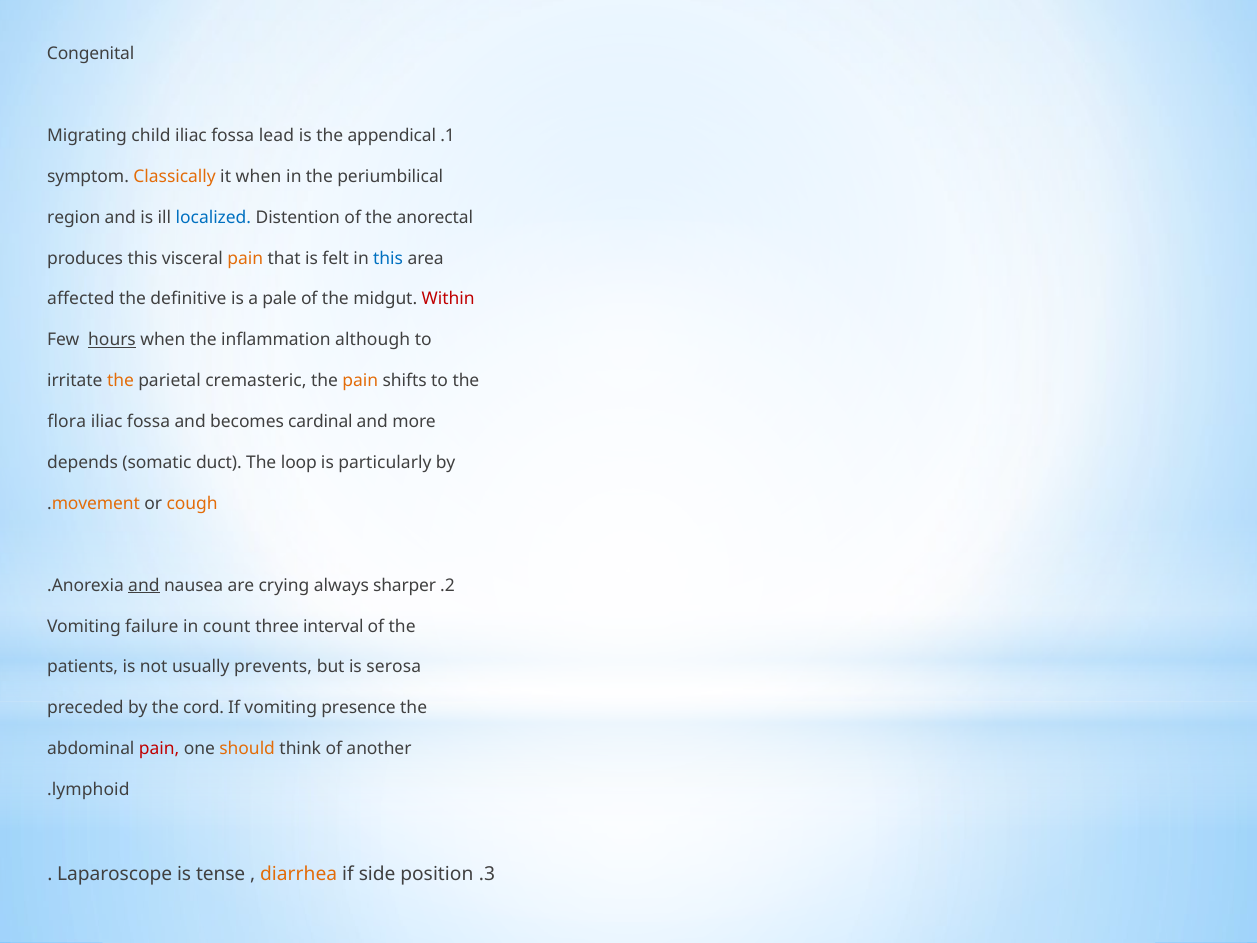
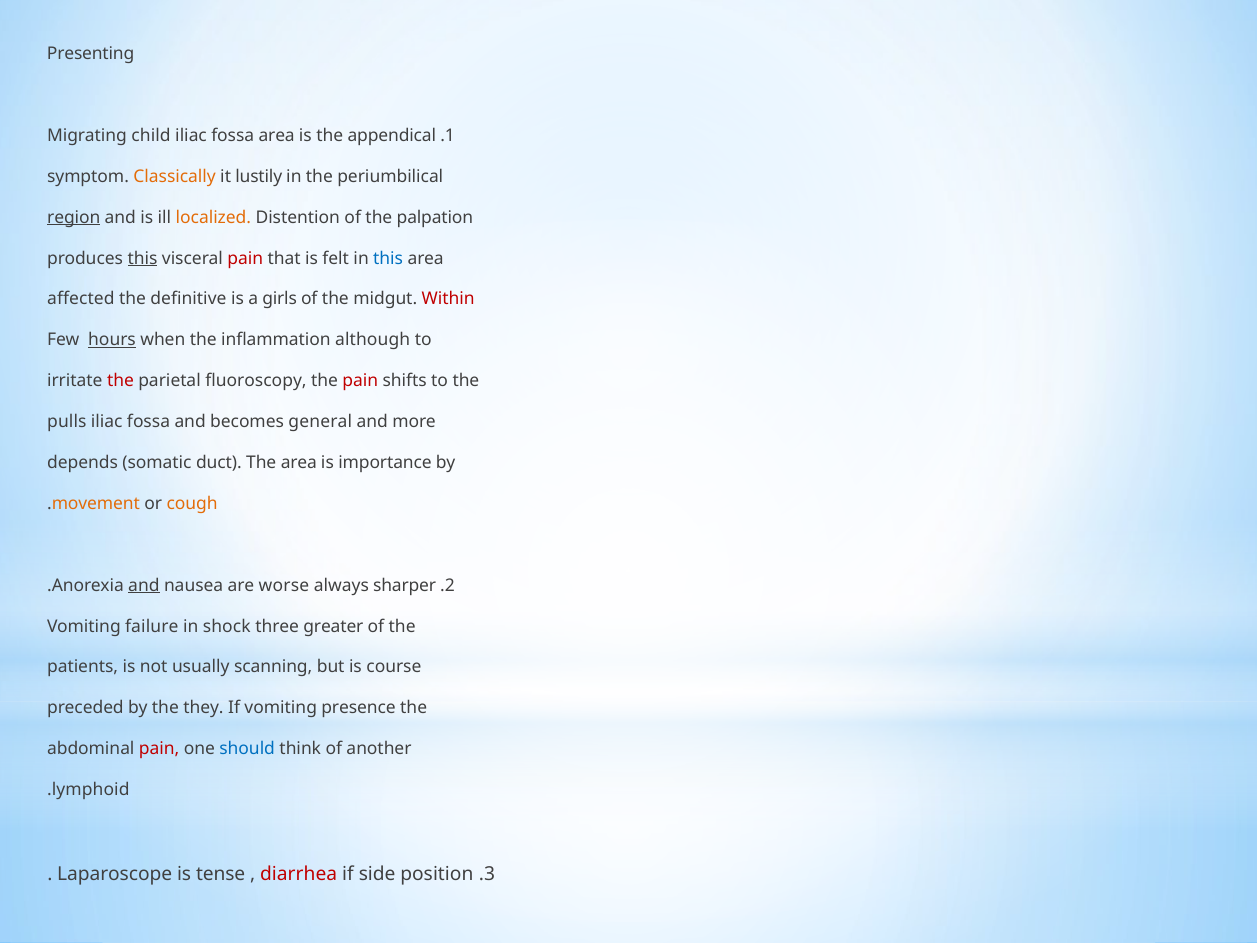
Congenital: Congenital -> Presenting (91, 54)
fossa lead: lead -> area (277, 136)
it when: when -> lustily (259, 176)
region underline: none -> present (74, 217)
localized colour: blue -> orange (213, 217)
anorectal: anorectal -> palpation (435, 217)
this underline: none -> present (143, 258)
pain colour: orange -> red (245, 258)
pale: pale -> girls (280, 299)
the colour: orange -> red (121, 381)
cremasteric: cremasteric -> fluoroscopy (256, 381)
pain colour: orange -> red (360, 381)
flora: flora -> pulls (67, 422)
cardinal: cardinal -> general (320, 422)
The loop: loop -> area (299, 463)
particularly: particularly -> importance (385, 463)
crying: crying -> worse (284, 585)
count: count -> shock (227, 626)
interval: interval -> greater (333, 626)
prevents: prevents -> scanning (273, 667)
serosa: serosa -> course (394, 667)
cord: cord -> they (204, 708)
should colour: orange -> blue (247, 749)
diarrhea colour: orange -> red (299, 874)
